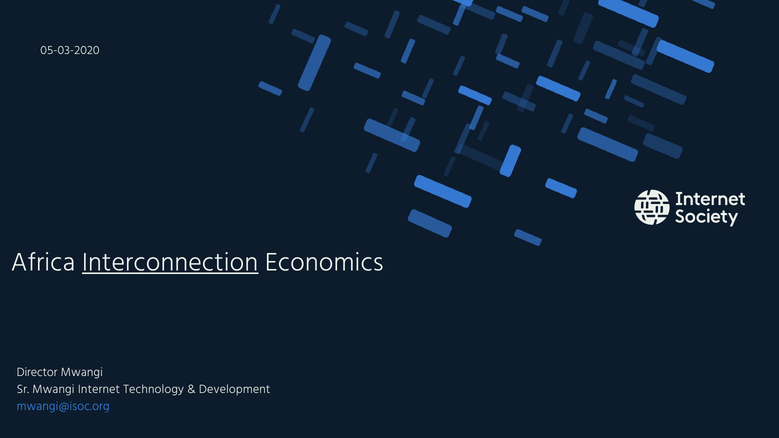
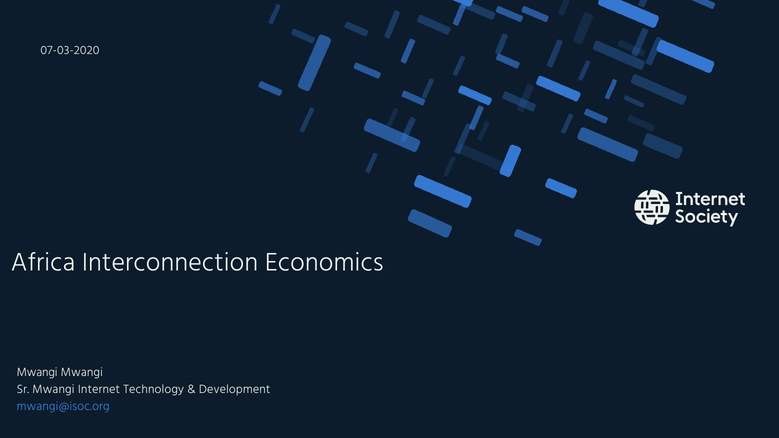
05-03-2020: 05-03-2020 -> 07-03-2020 (70, 50)
Interconnection underline: present -> none (170, 262)
Director: Director -> Mwangi (37, 372)
